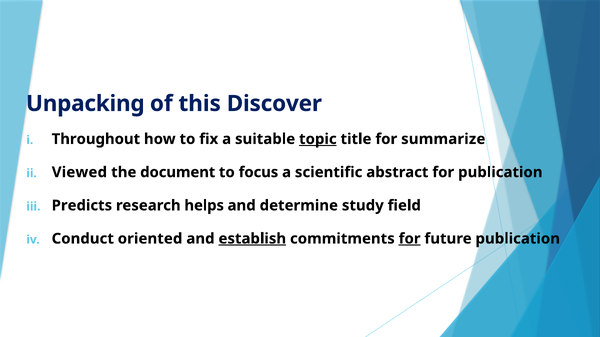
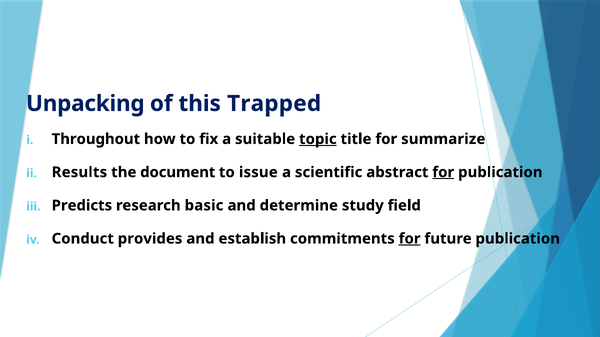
Discover: Discover -> Trapped (274, 104)
Viewed: Viewed -> Results (79, 172)
focus: focus -> issue (258, 172)
for underline: none -> present (443, 172)
helps: helps -> basic (204, 206)
oriented: oriented -> provides (150, 239)
establish underline: present -> none (252, 239)
